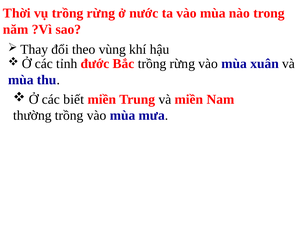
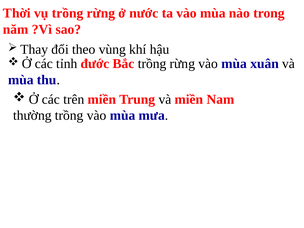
biết: biết -> trên (74, 99)
